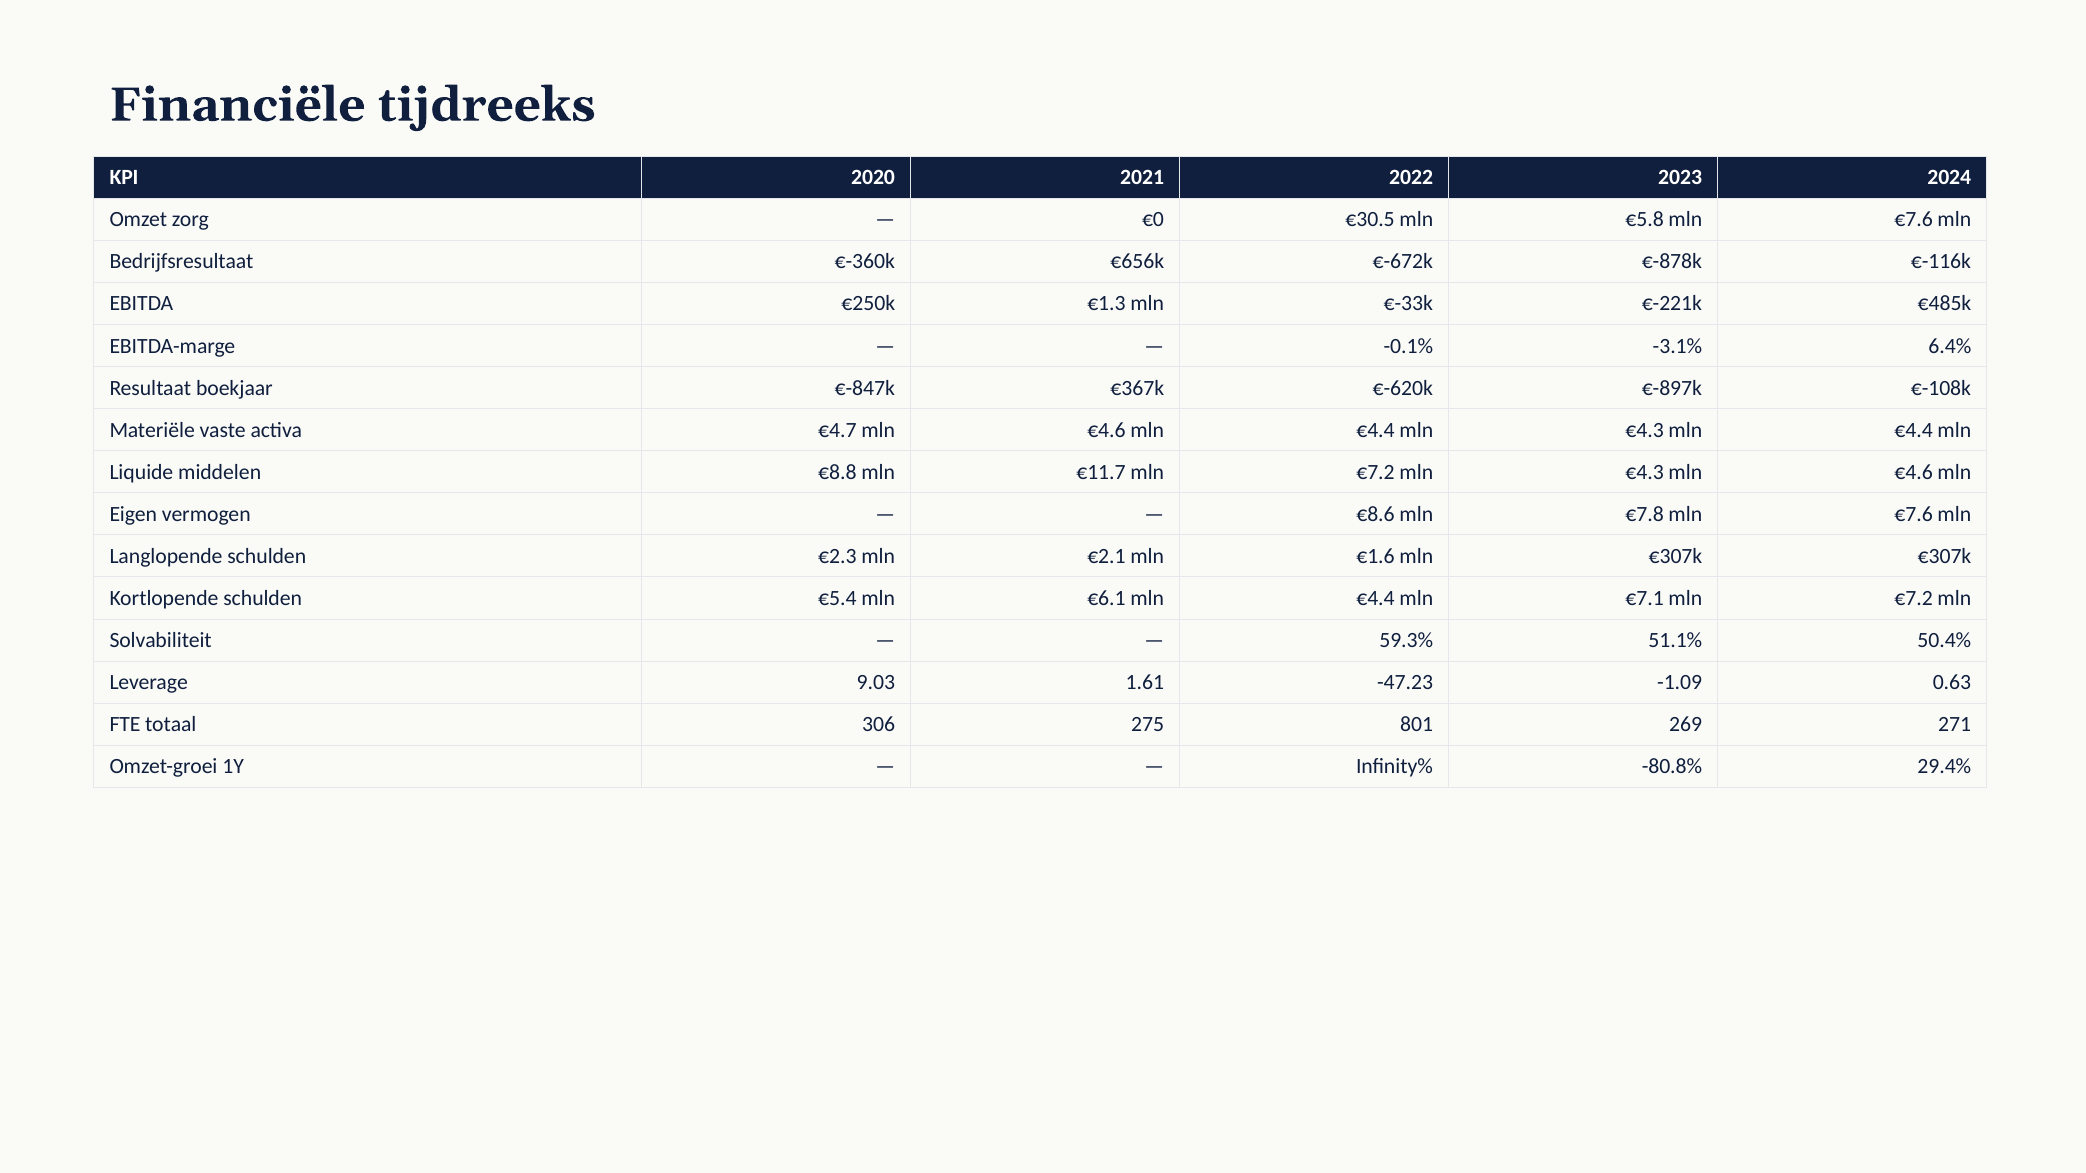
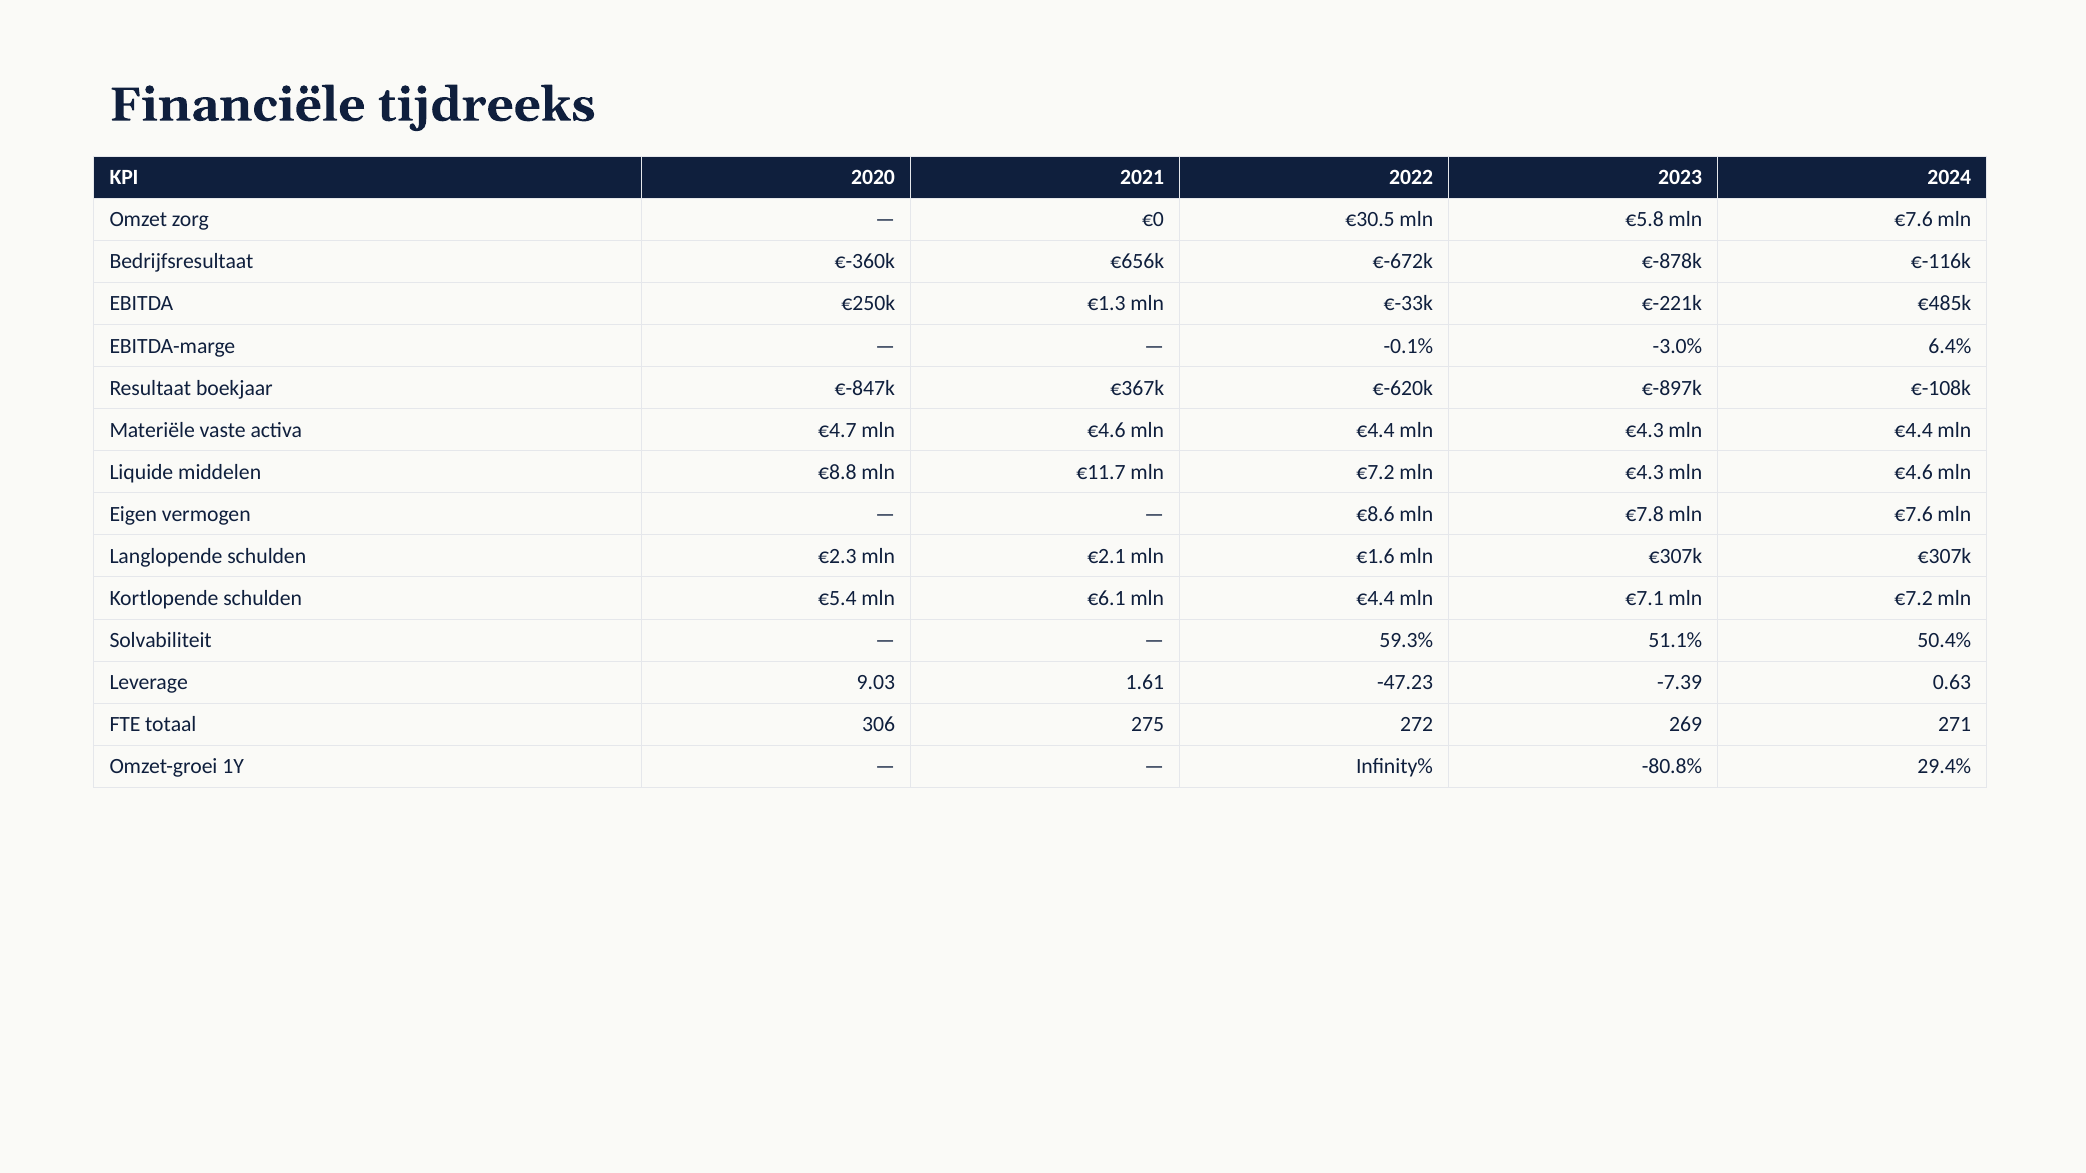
-3.1%: -3.1% -> -3.0% (1677, 346)
-1.09: -1.09 -> -7.39 (1680, 682)
801: 801 -> 272 (1417, 725)
